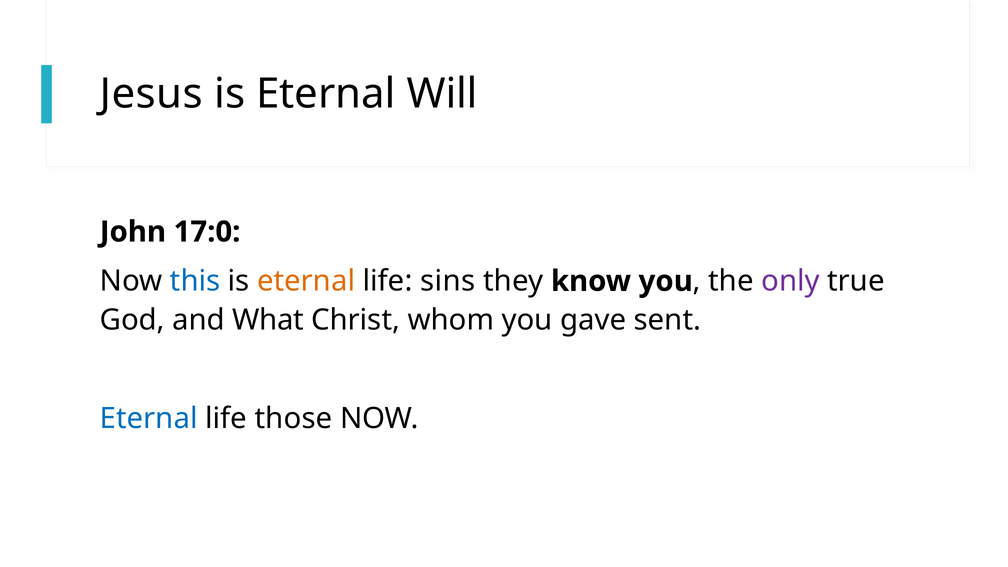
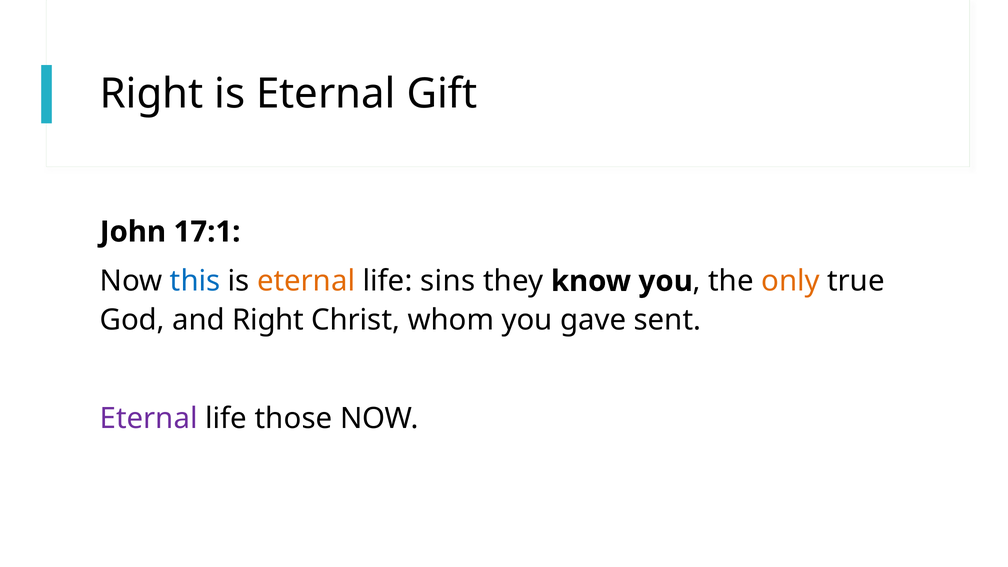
Jesus: Jesus -> Right (152, 94)
Will: Will -> Gift (442, 94)
17:0: 17:0 -> 17:1 (207, 232)
only colour: purple -> orange (790, 281)
and What: What -> Right (268, 320)
Eternal colour: blue -> purple (149, 419)
